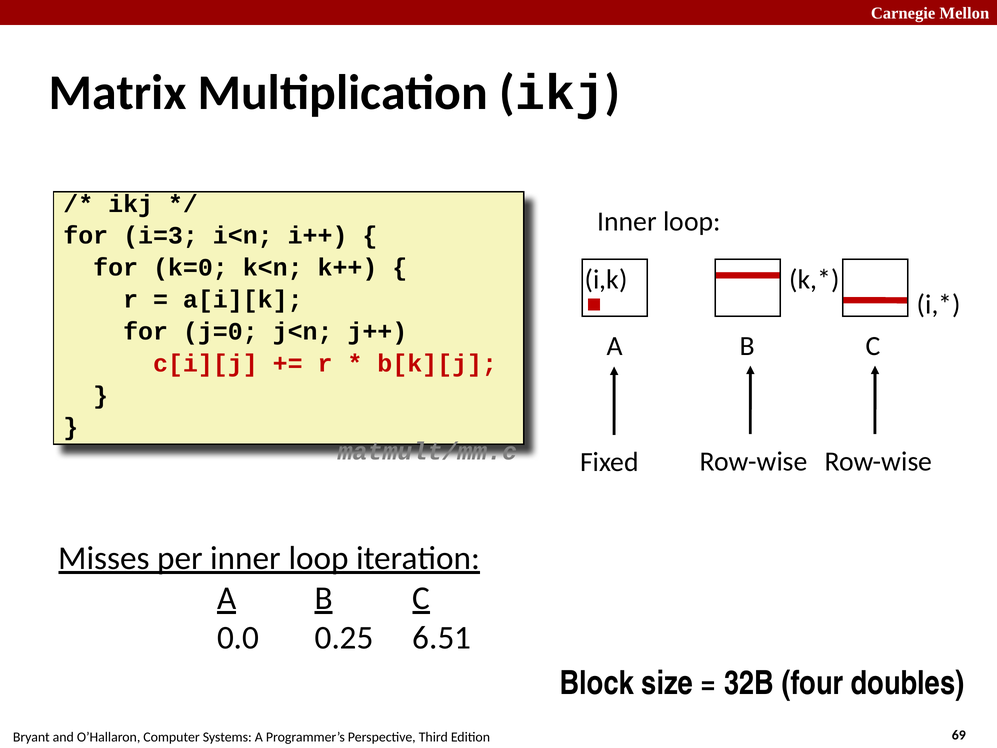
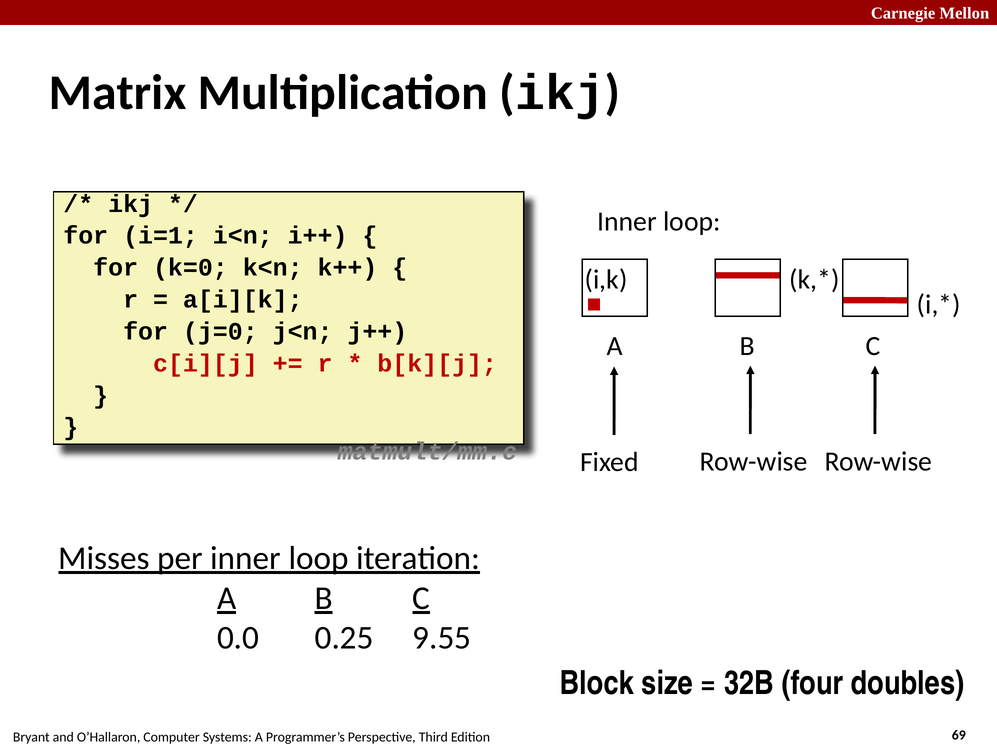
i=3: i=3 -> i=1 (161, 236)
6.51: 6.51 -> 9.55 (442, 638)
